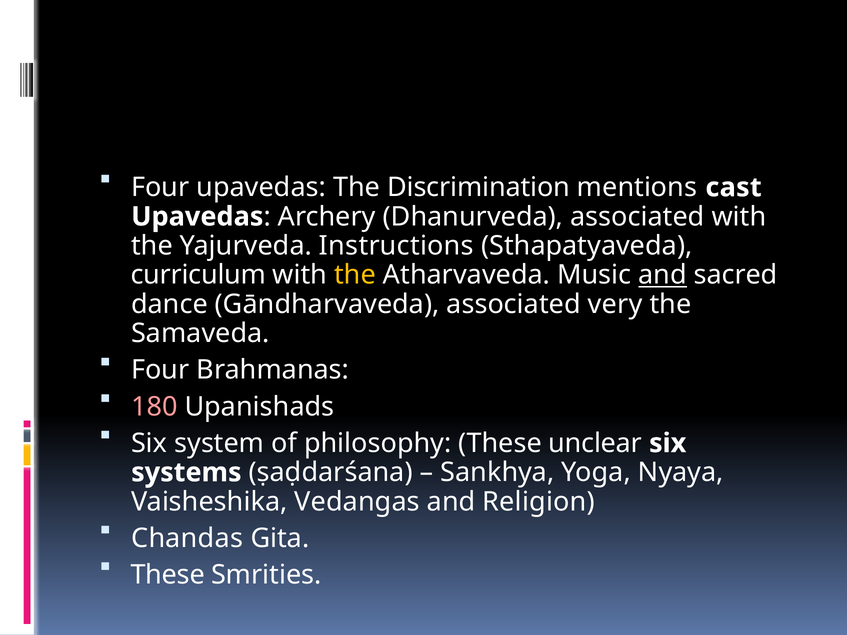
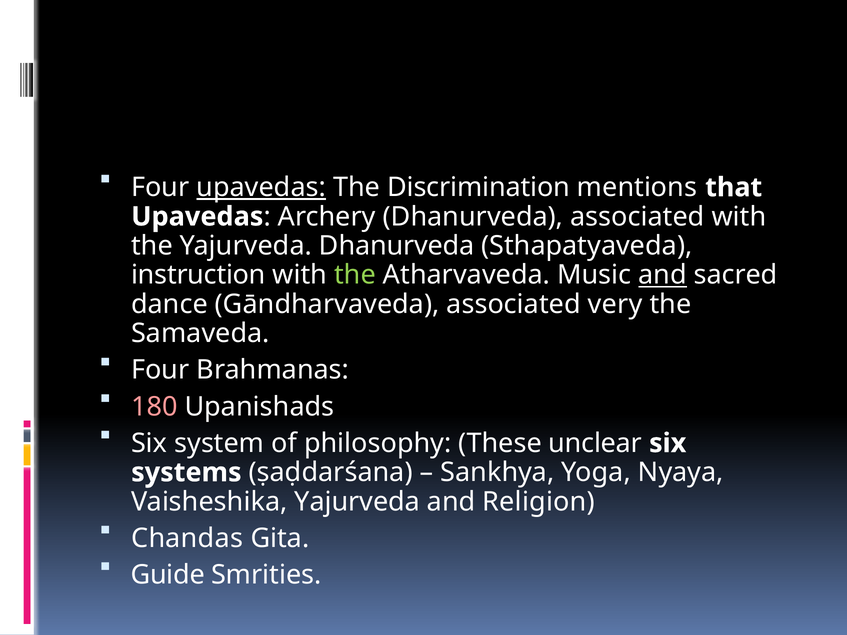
upavedas underline: none -> present (261, 187)
cast: cast -> that (734, 187)
Yajurveda Instructions: Instructions -> Dhanurveda (397, 246)
curriculum: curriculum -> instruction (198, 275)
the colour: yellow -> light green (355, 275)
Vaisheshika Vedangas: Vedangas -> Yajurveda (357, 502)
These: These -> Guide (168, 575)
